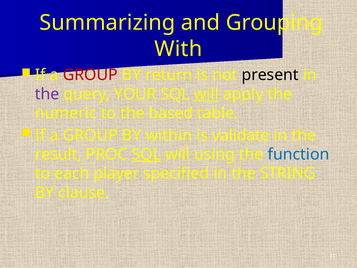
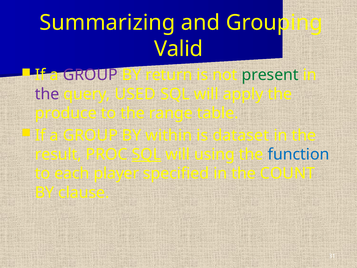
With: With -> Valid (179, 49)
GROUP colour: red -> purple (90, 75)
present colour: black -> green (270, 75)
YOUR: YOUR -> USED (135, 94)
will underline: present -> none (206, 94)
numeric: numeric -> produce (66, 113)
based: based -> range (171, 113)
validate: validate -> dataset (241, 135)
STRING: STRING -> COUNT (287, 173)
